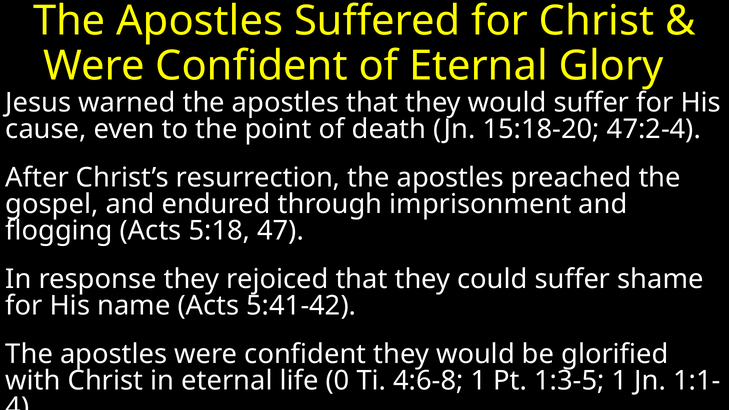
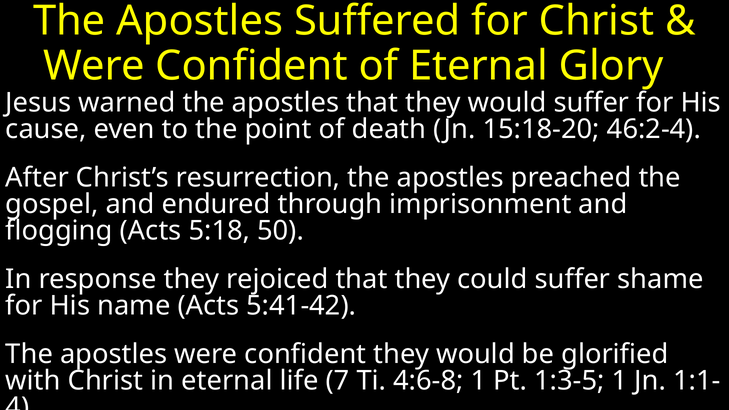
47:2-4: 47:2-4 -> 46:2-4 (654, 129)
47: 47 -> 50 (281, 231)
0: 0 -> 7 (338, 381)
